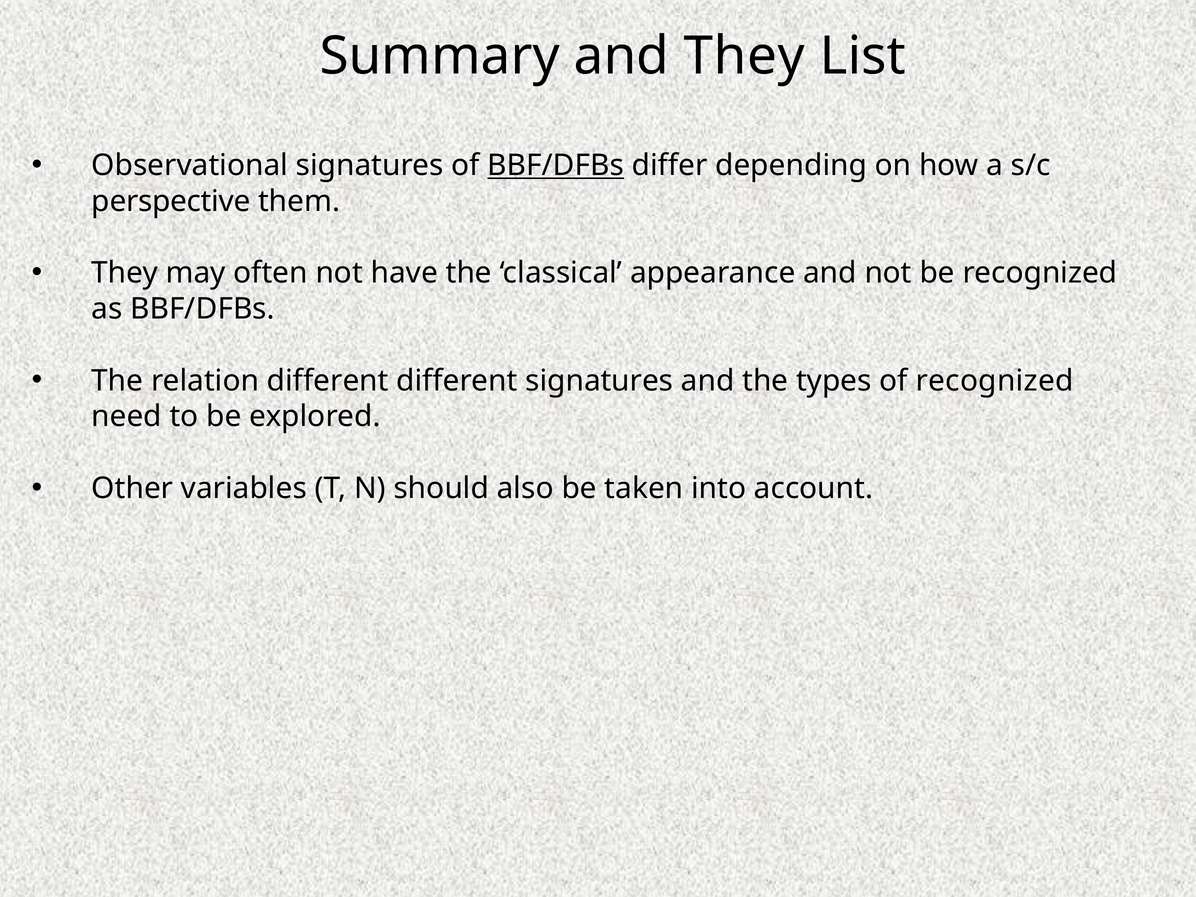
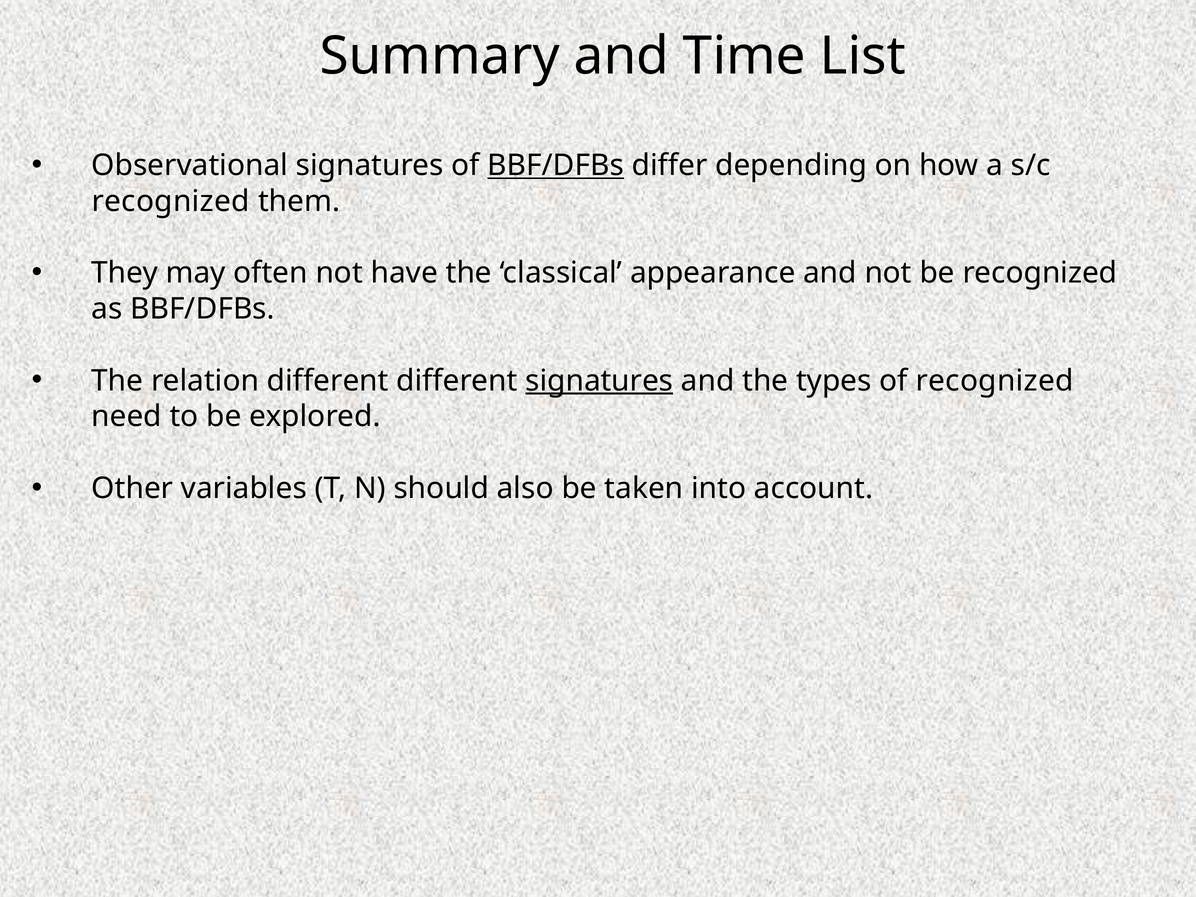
and They: They -> Time (744, 56)
perspective: perspective -> recognized (171, 201)
signatures underline: none -> present (599, 381)
